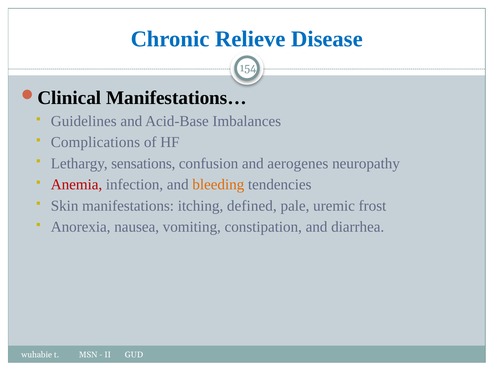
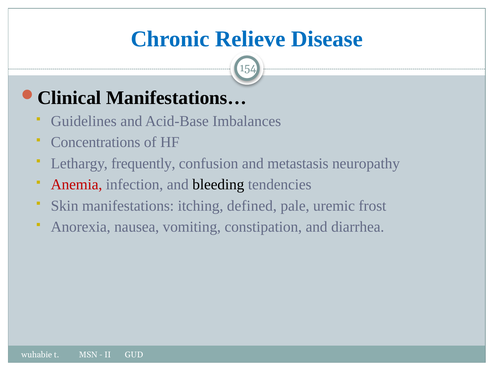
Complications: Complications -> Concentrations (96, 142)
sensations: sensations -> frequently (143, 163)
aerogenes: aerogenes -> metastasis (298, 163)
bleeding colour: orange -> black (218, 184)
